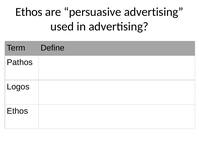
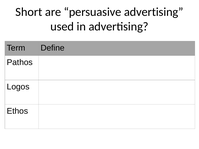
Ethos: Ethos -> Short (29, 12)
